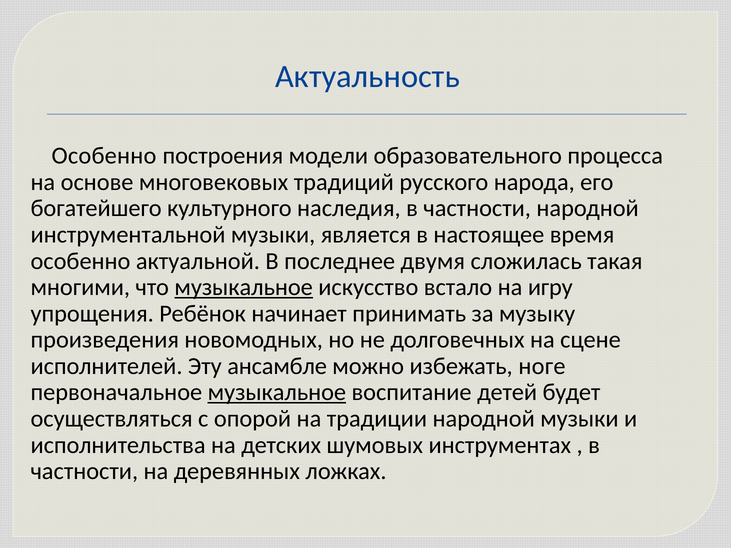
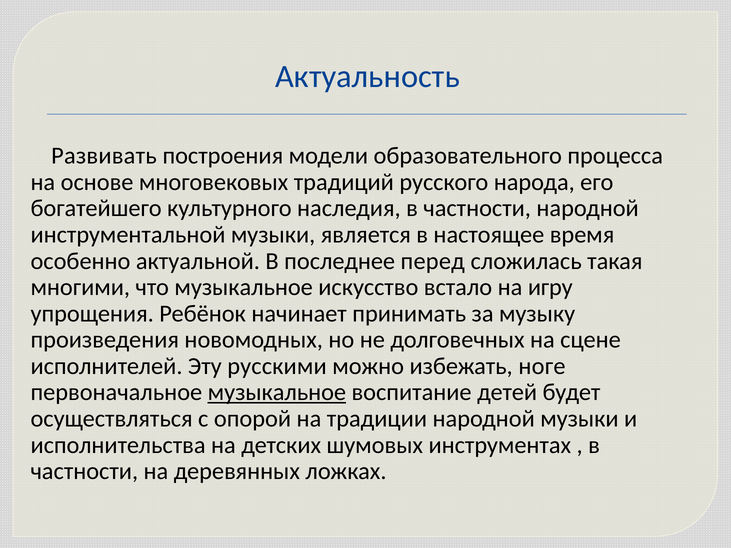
Особенно: Особенно -> Развивать (104, 156)
двумя: двумя -> перед (433, 261)
музыкальное underline: present -> none (244, 287)
ансамбле: ансамбле -> русскими (277, 366)
